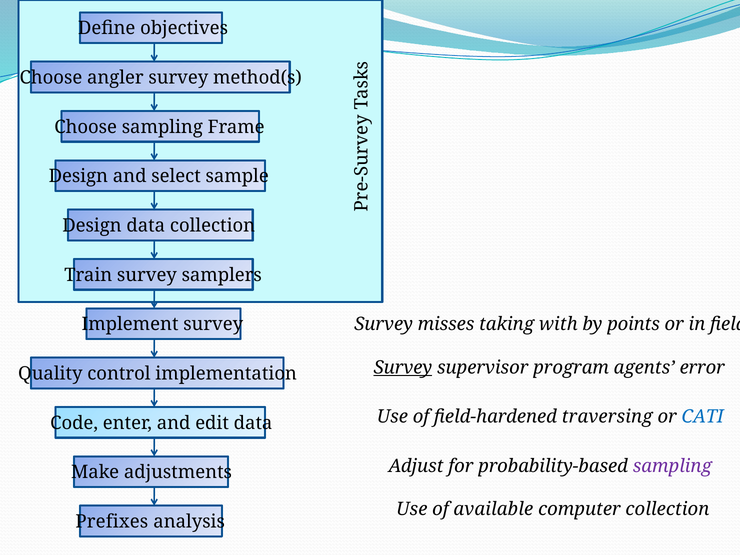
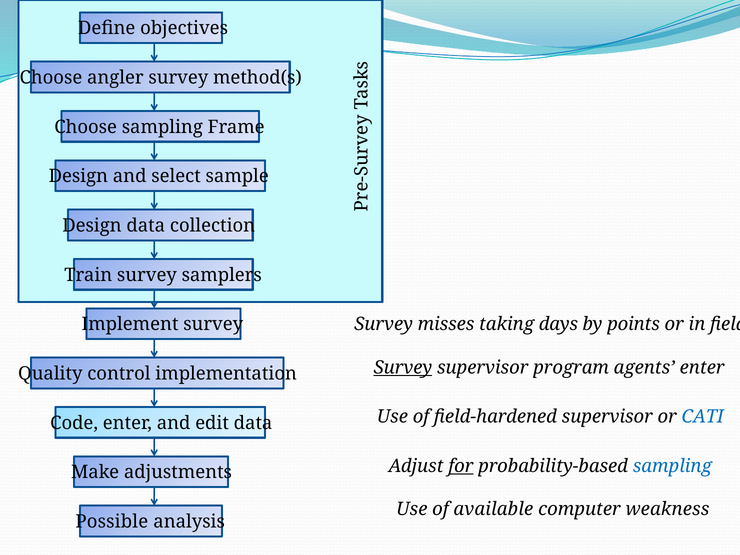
with: with -> days (558, 324)
agents error: error -> enter (702, 368)
field-hardened traversing: traversing -> supervisor (607, 417)
for underline: none -> present (461, 466)
sampling colour: purple -> blue (672, 466)
computer collection: collection -> weakness (667, 509)
Prefixes: Prefixes -> Possible (112, 522)
